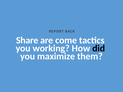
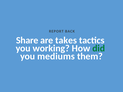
come: come -> takes (66, 40)
did colour: black -> green (99, 48)
maximize: maximize -> mediums (56, 57)
